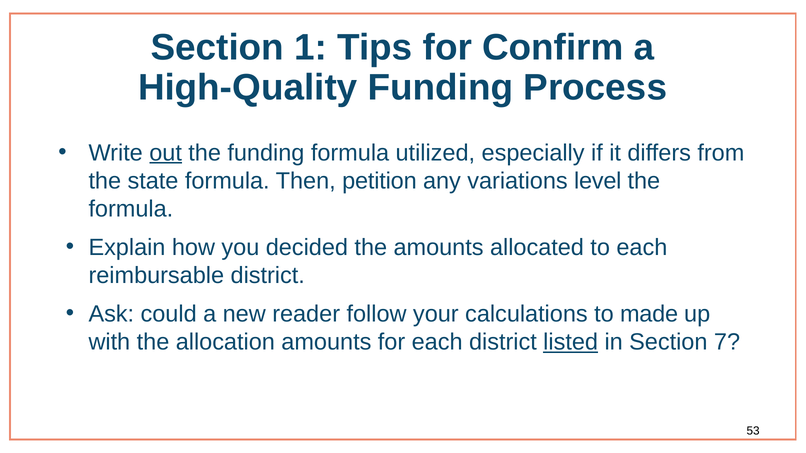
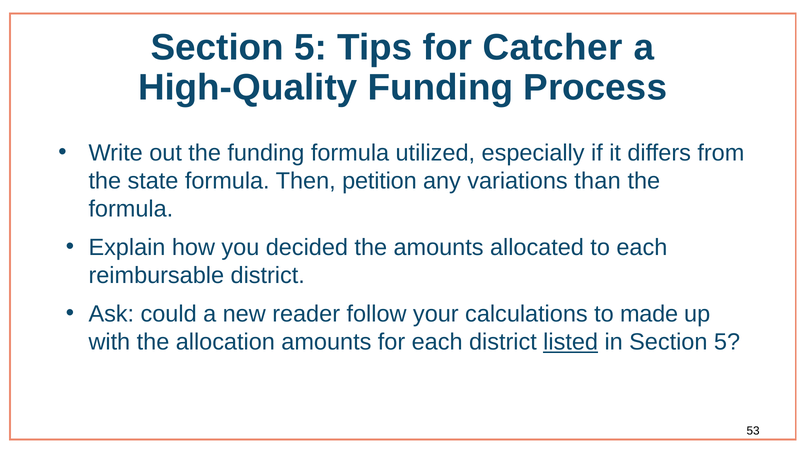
1: 1 -> 5 (311, 48)
Confirm: Confirm -> Catcher (553, 48)
out underline: present -> none (166, 153)
level: level -> than (598, 181)
in Section 7: 7 -> 5 (727, 342)
